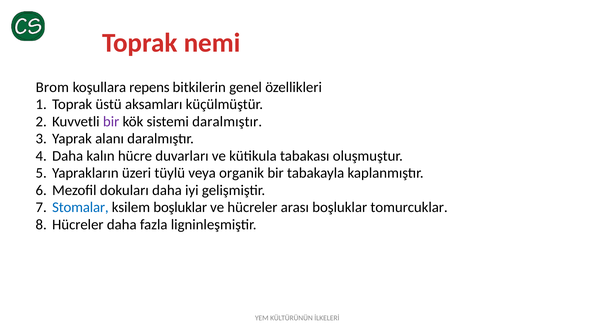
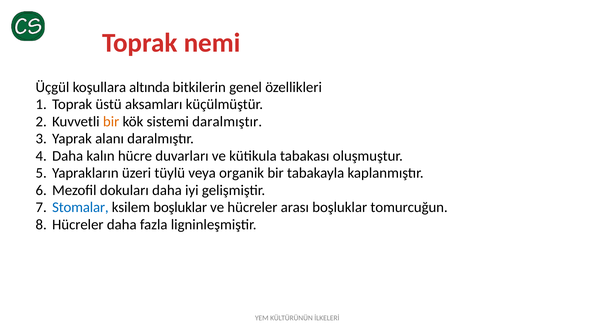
Brom: Brom -> Üçgül (52, 87)
repens: repens -> altında (149, 87)
bir colour: purple -> orange (111, 122)
tomurcuklar: tomurcuklar -> tomurcuğun (409, 207)
